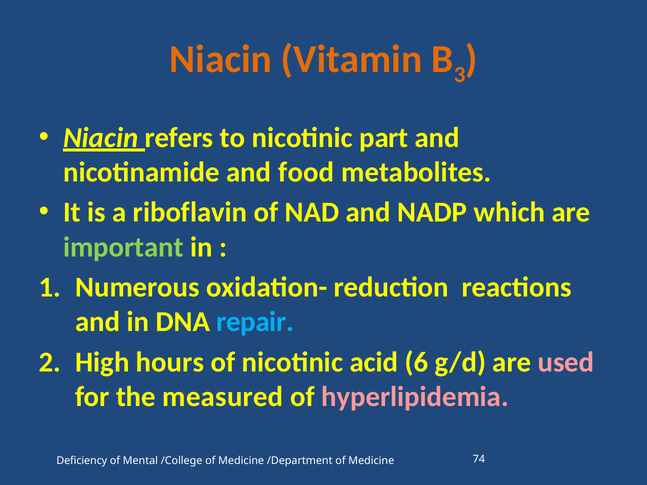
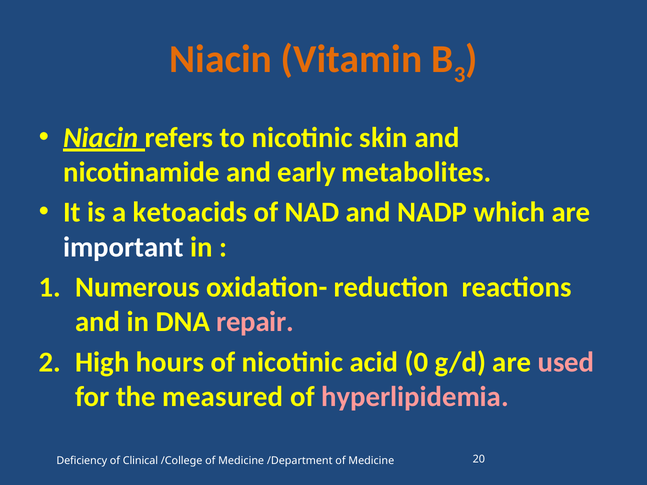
part: part -> skin (384, 138)
food: food -> early (307, 172)
riboflavin: riboflavin -> ketoacids (190, 213)
important colour: light green -> white (123, 247)
repair colour: light blue -> pink (255, 322)
6: 6 -> 0 (417, 362)
Mental: Mental -> Clinical (140, 461)
74: 74 -> 20 (479, 459)
